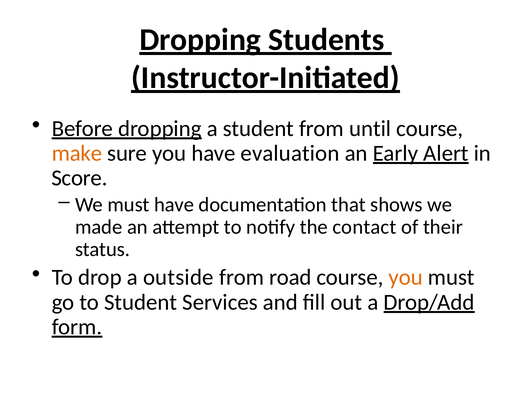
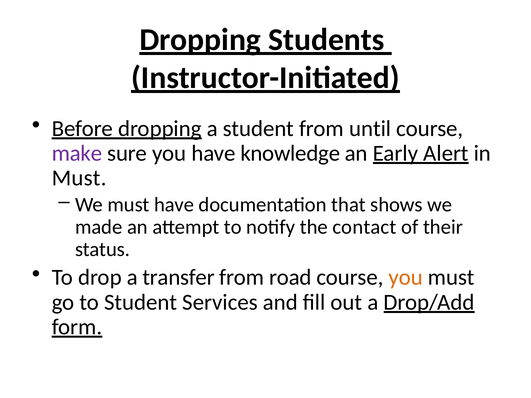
make colour: orange -> purple (77, 153)
evaluation: evaluation -> knowledge (290, 153)
Score: Score -> Must (79, 178)
outside: outside -> transfer (179, 278)
